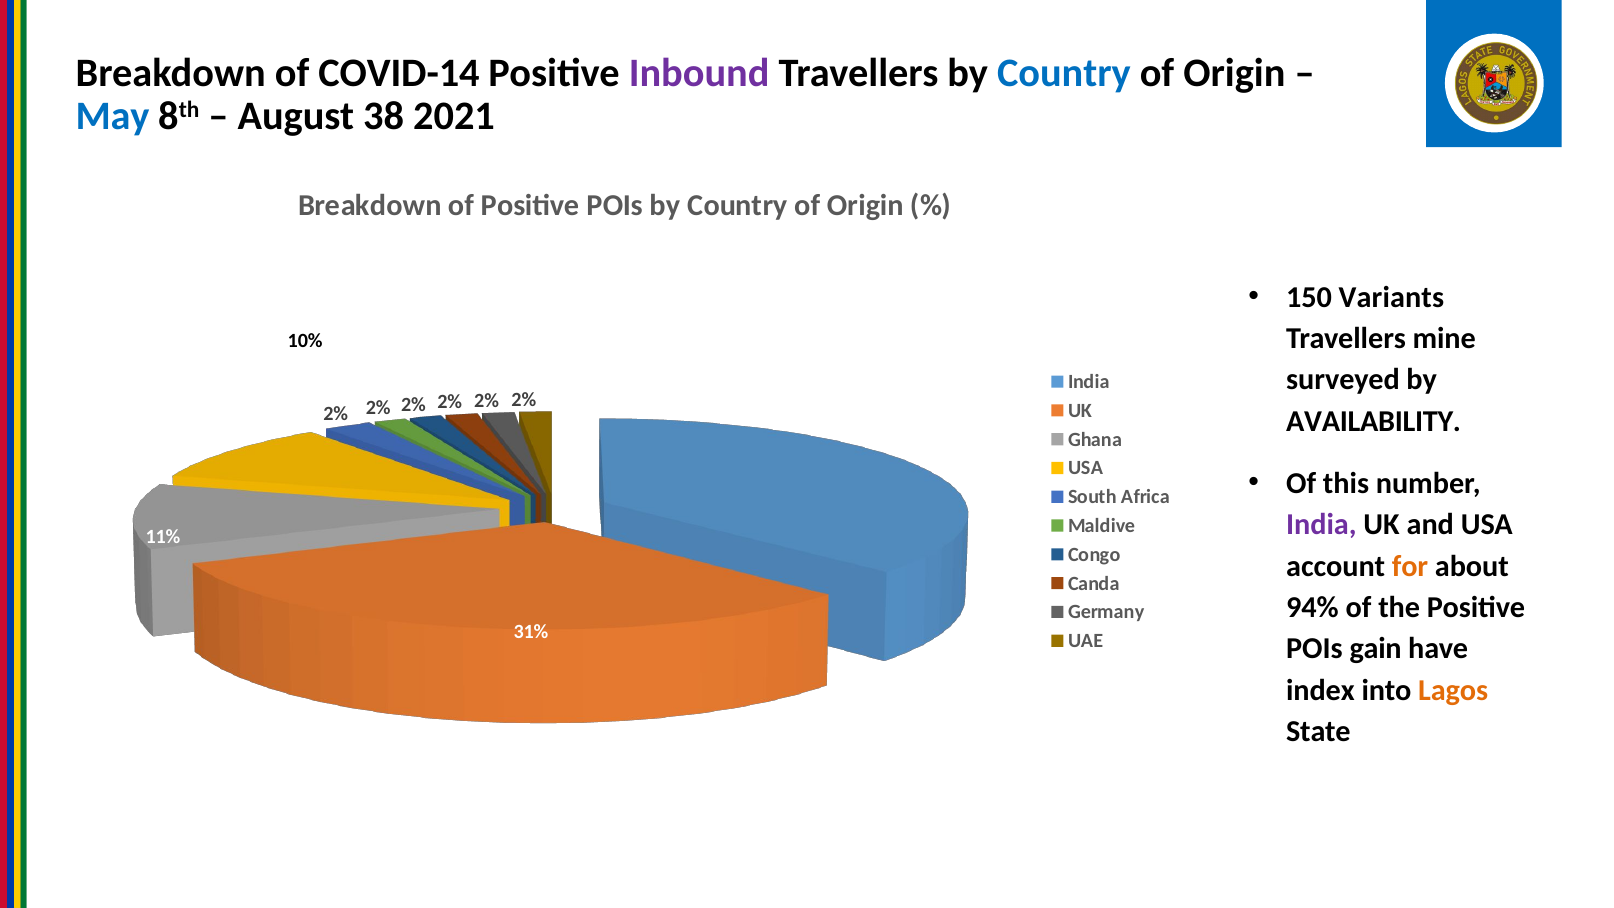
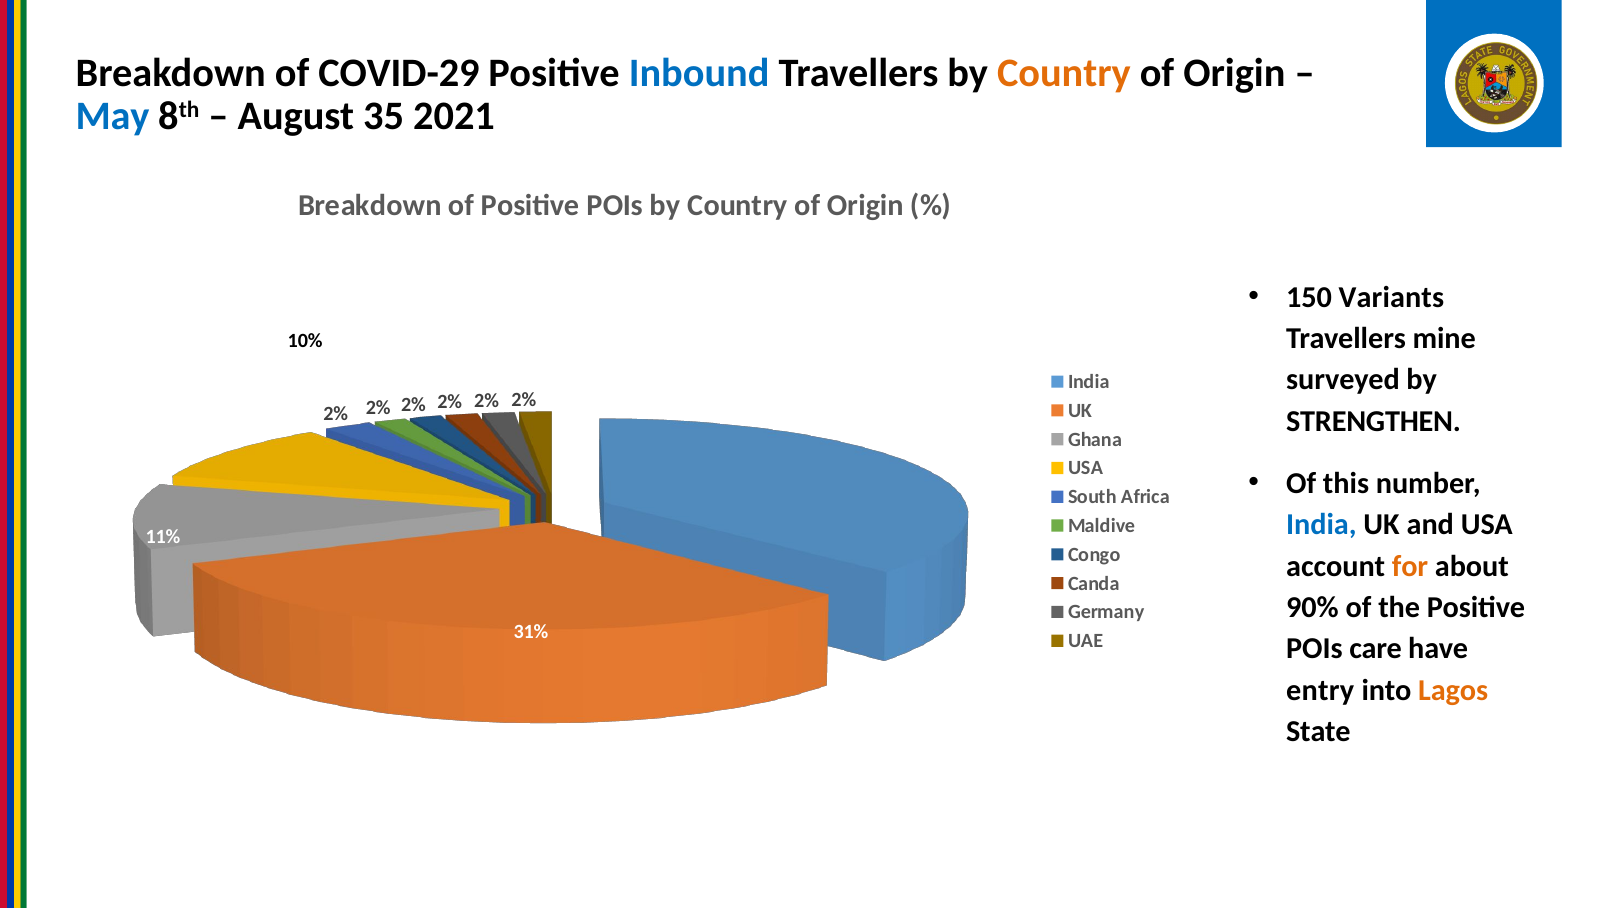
COVID-14: COVID-14 -> COVID-29 (399, 73)
Inbound colour: purple -> blue (699, 73)
Country colour: blue -> orange (1064, 73)
38: 38 -> 35 (384, 116)
AVAILABILITY: AVAILABILITY -> STRENGTHEN (1374, 421)
India colour: purple -> blue (1321, 525)
94%: 94% -> 90% (1312, 607)
gain: gain -> care (1376, 649)
index: index -> entry (1320, 690)
